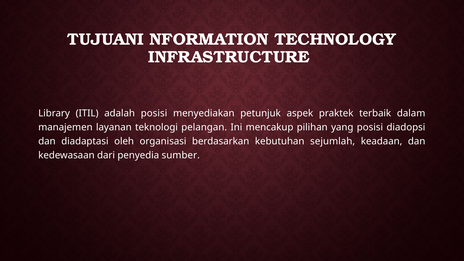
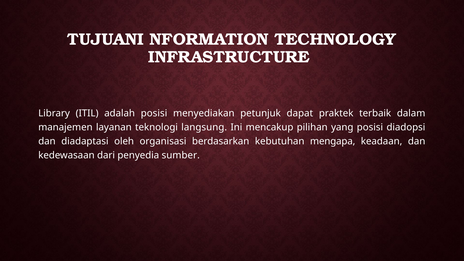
aspek: aspek -> dapat (300, 113)
pelangan: pelangan -> langsung (204, 127)
sejumlah: sejumlah -> mengapa (333, 141)
